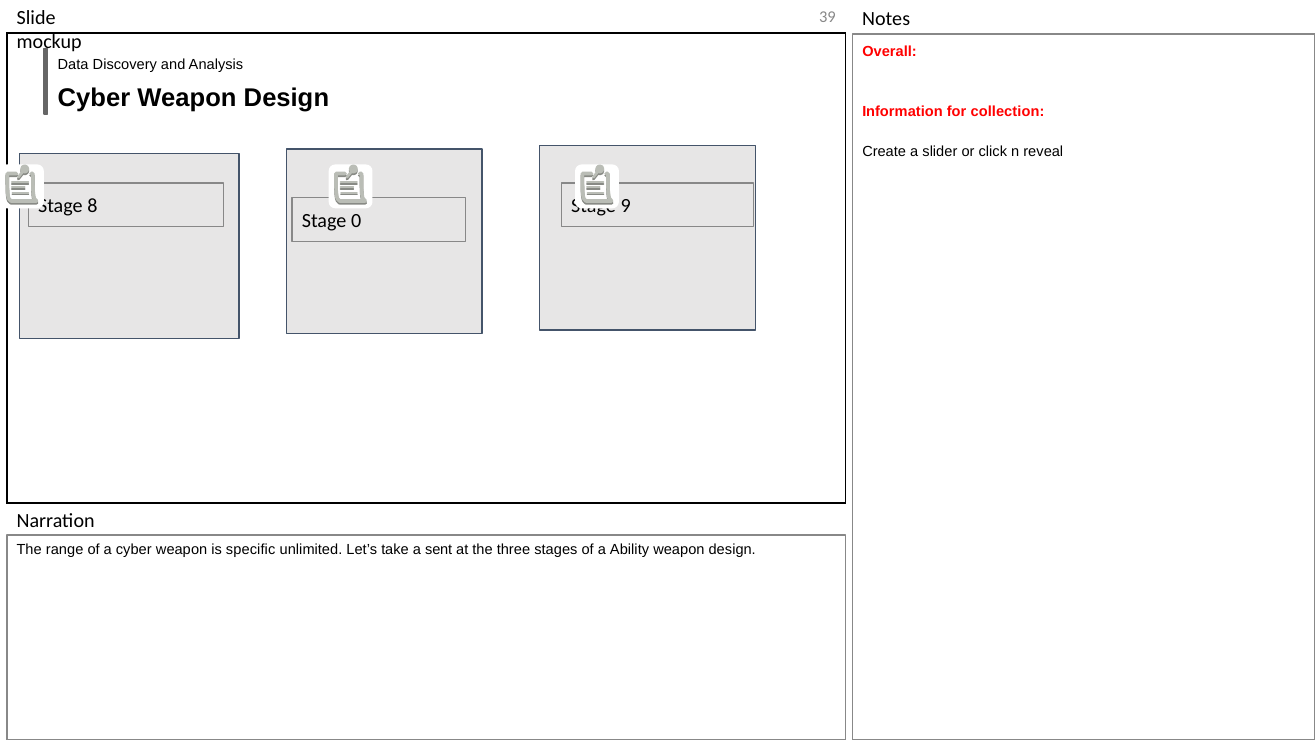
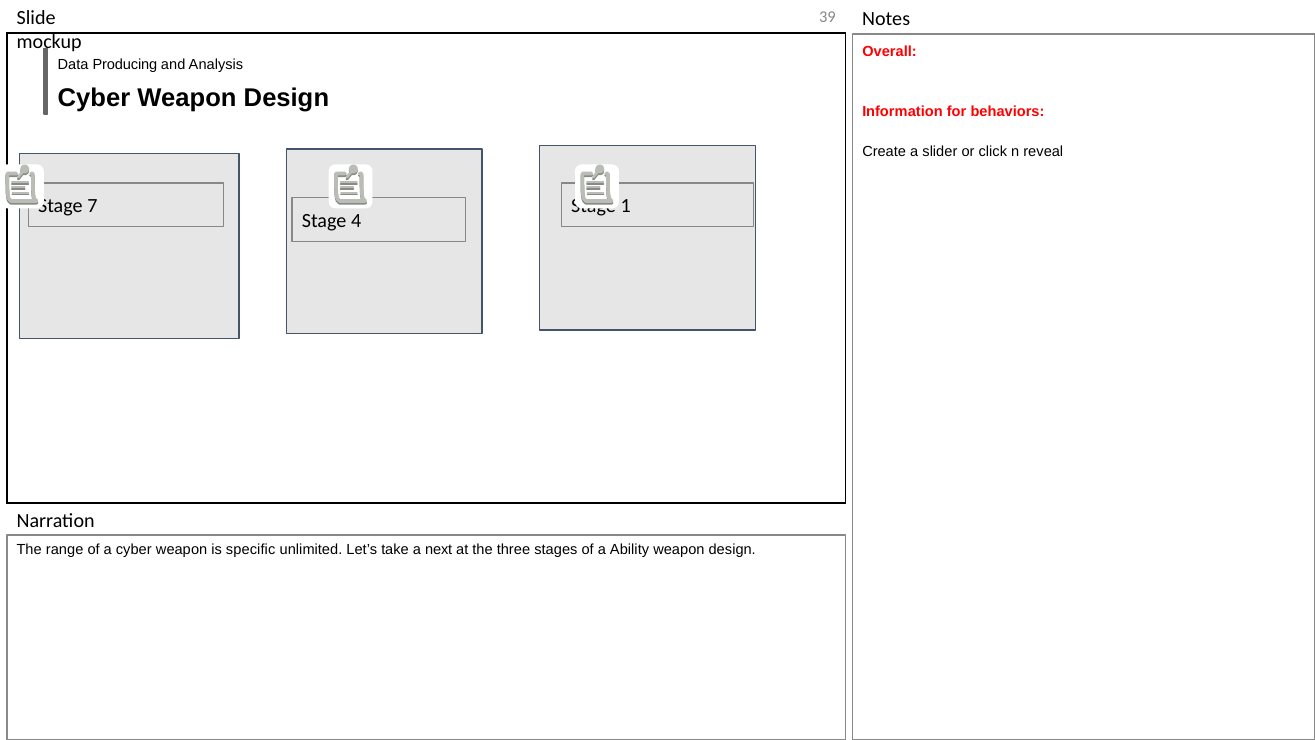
Discovery: Discovery -> Producing (125, 65)
collection: collection -> behaviors (1008, 111)
8: 8 -> 7 (92, 206)
9: 9 -> 1 (626, 206)
0: 0 -> 4 (356, 221)
sent: sent -> next (439, 549)
